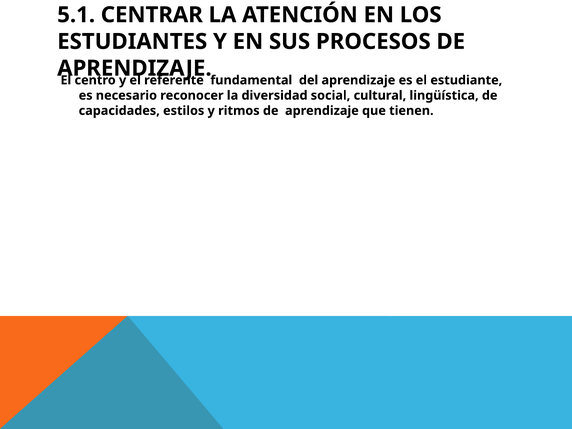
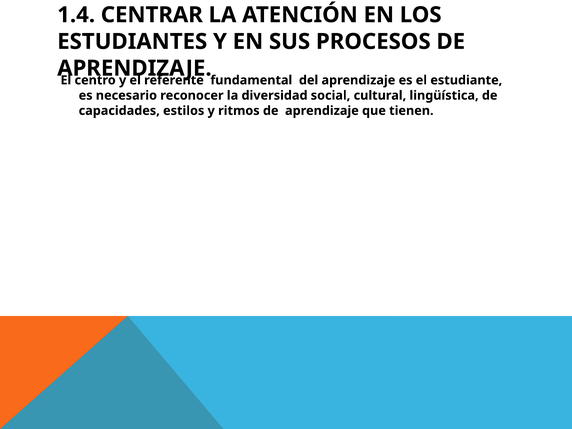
5.1: 5.1 -> 1.4 (76, 15)
